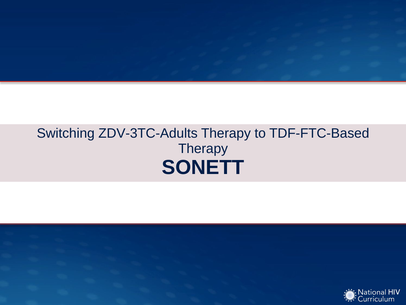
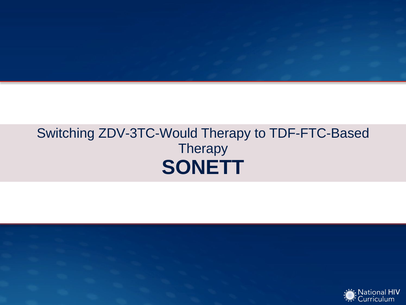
ZDV-3TC-Adults: ZDV-3TC-Adults -> ZDV-3TC-Would (148, 133)
